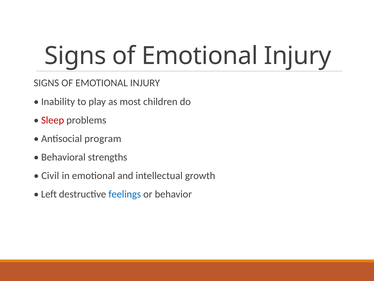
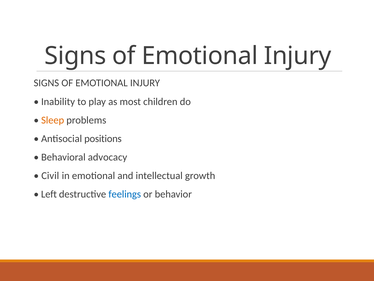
Sleep colour: red -> orange (53, 120)
program: program -> positions (103, 138)
strengths: strengths -> advocacy (108, 157)
